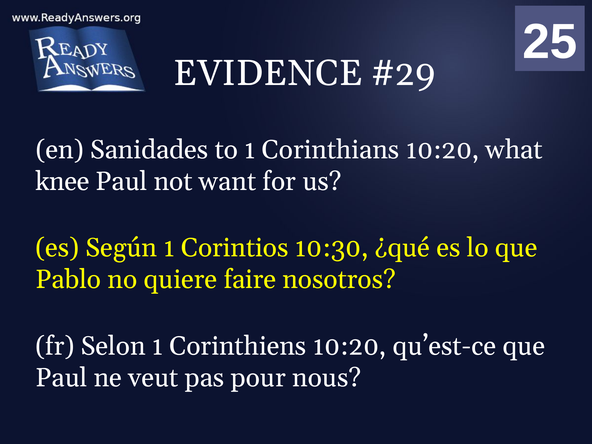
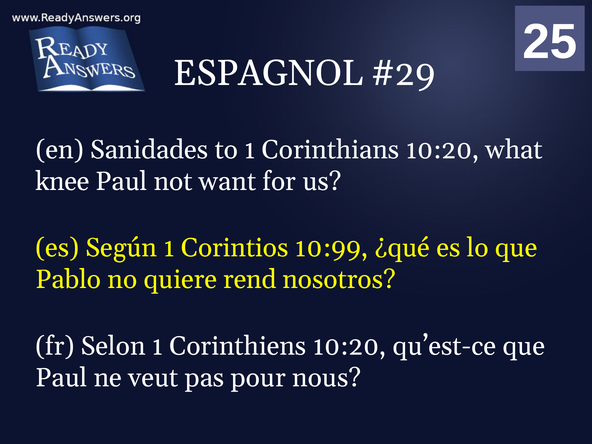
EVIDENCE: EVIDENCE -> ESPAGNOL (268, 73)
10:30: 10:30 -> 10:99 (332, 248)
faire: faire -> rend (250, 280)
